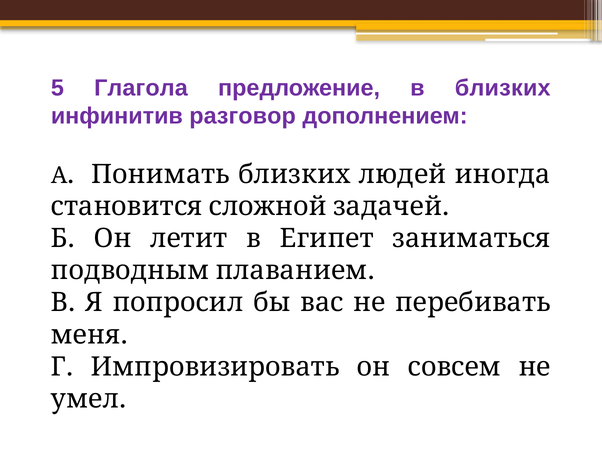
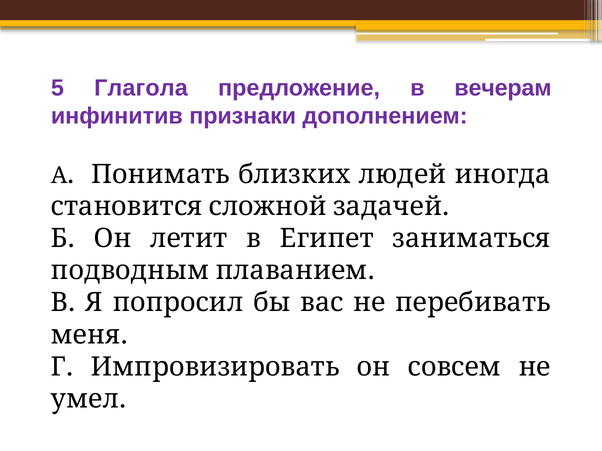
в близких: близких -> вечерам (503, 88)
разговор: разговор -> признаки (243, 116)
